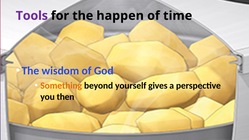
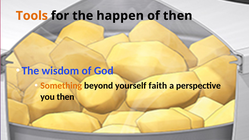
Tools colour: purple -> orange (32, 16)
of time: time -> then (178, 16)
gives: gives -> faith (158, 86)
